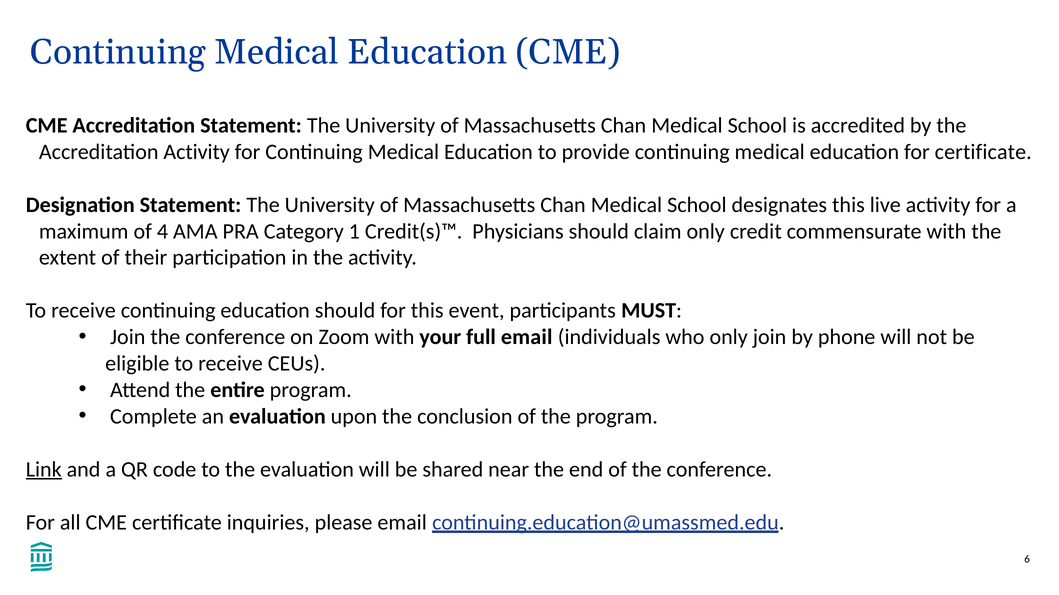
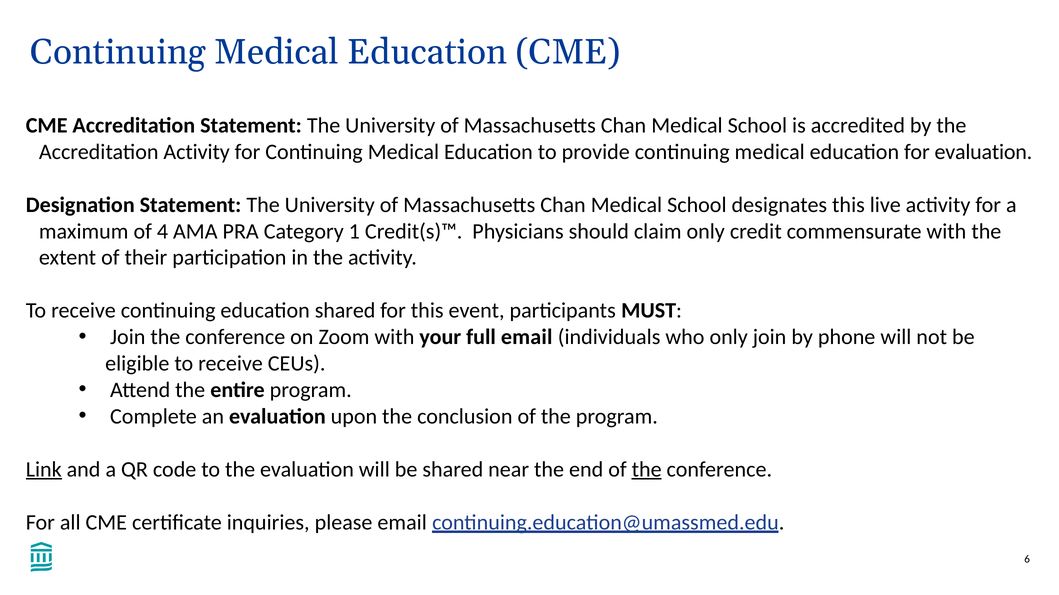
for certificate: certificate -> evaluation (983, 152)
education should: should -> shared (345, 311)
the underline: none -> present (647, 470)
